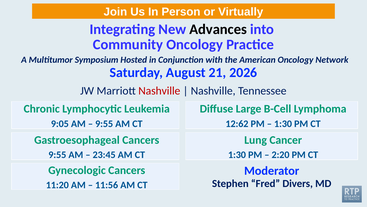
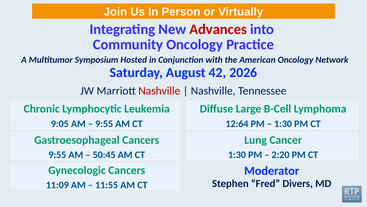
Advances colour: black -> red (218, 29)
21: 21 -> 42 (217, 72)
12:62: 12:62 -> 12:64 (237, 123)
23:45: 23:45 -> 50:45 (104, 154)
11:20: 11:20 -> 11:09 (57, 185)
11:56: 11:56 -> 11:55 (107, 185)
